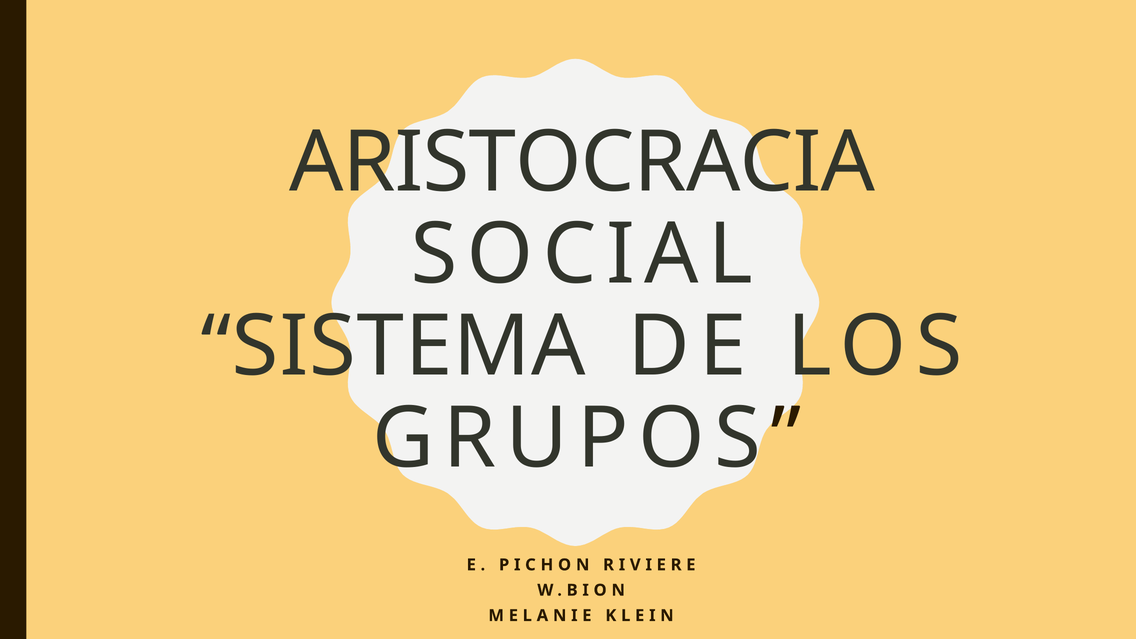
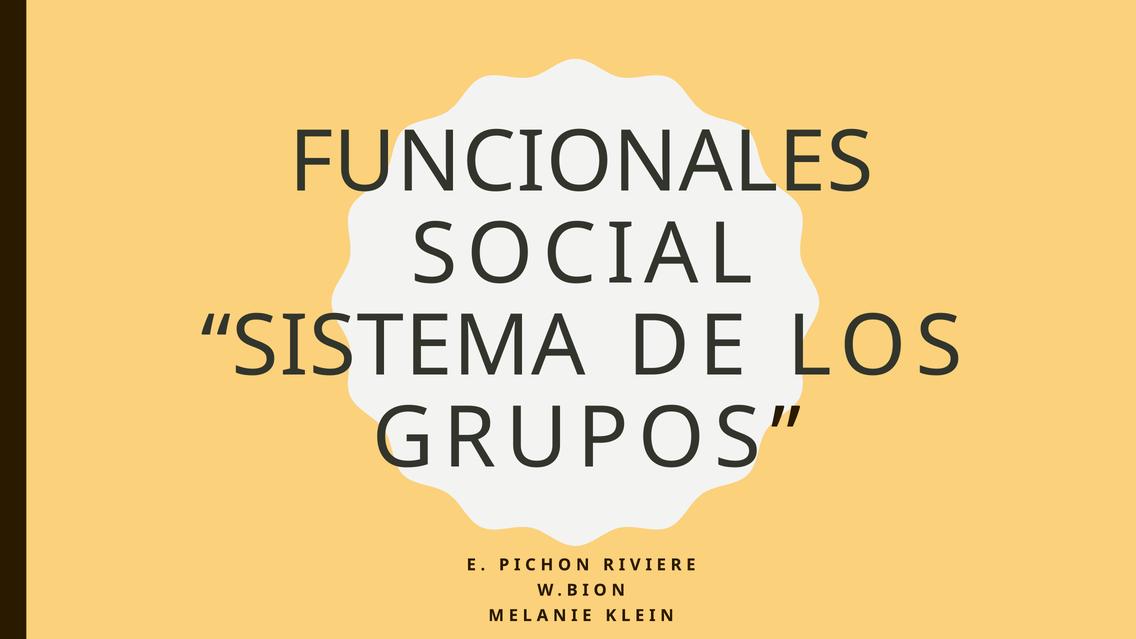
ARISTOCRACIA: ARISTOCRACIA -> FUNCIONALES (581, 163)
